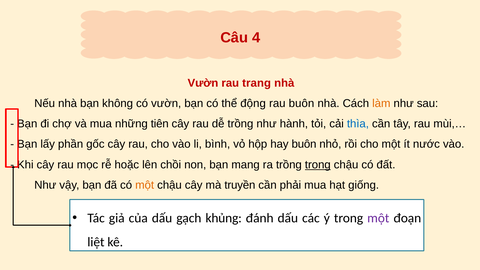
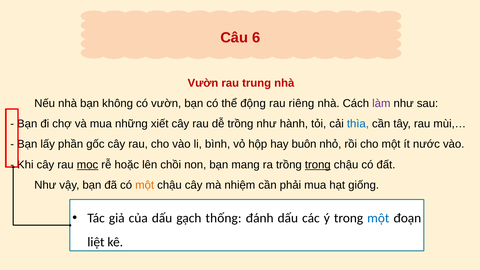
4: 4 -> 6 (256, 38)
trang: trang -> trung (257, 83)
rau buôn: buôn -> riêng (301, 103)
làm colour: orange -> purple (381, 103)
tiên: tiên -> xiết (160, 124)
mọc underline: none -> present (88, 165)
truyền: truyền -> nhiệm (240, 185)
khủng: khủng -> thống (224, 218)
một colour: purple -> blue (378, 218)
